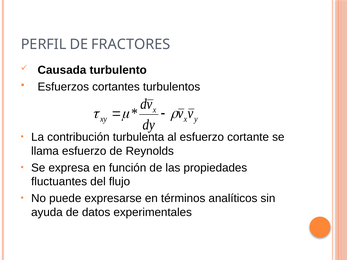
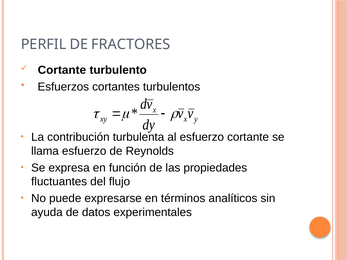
Causada: Causada -> Cortante (62, 70)
